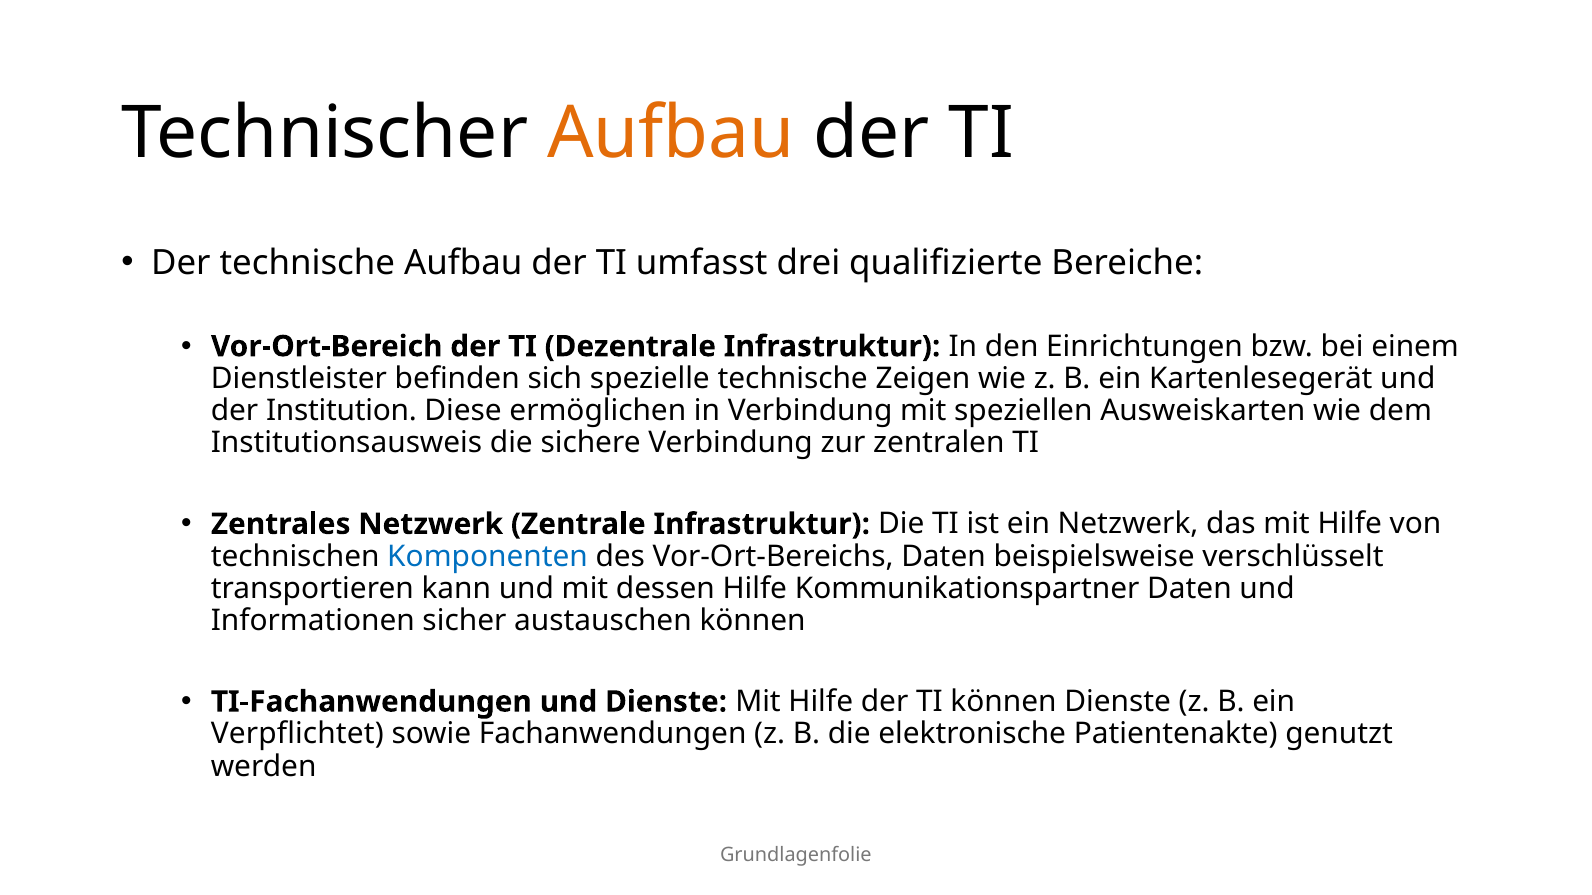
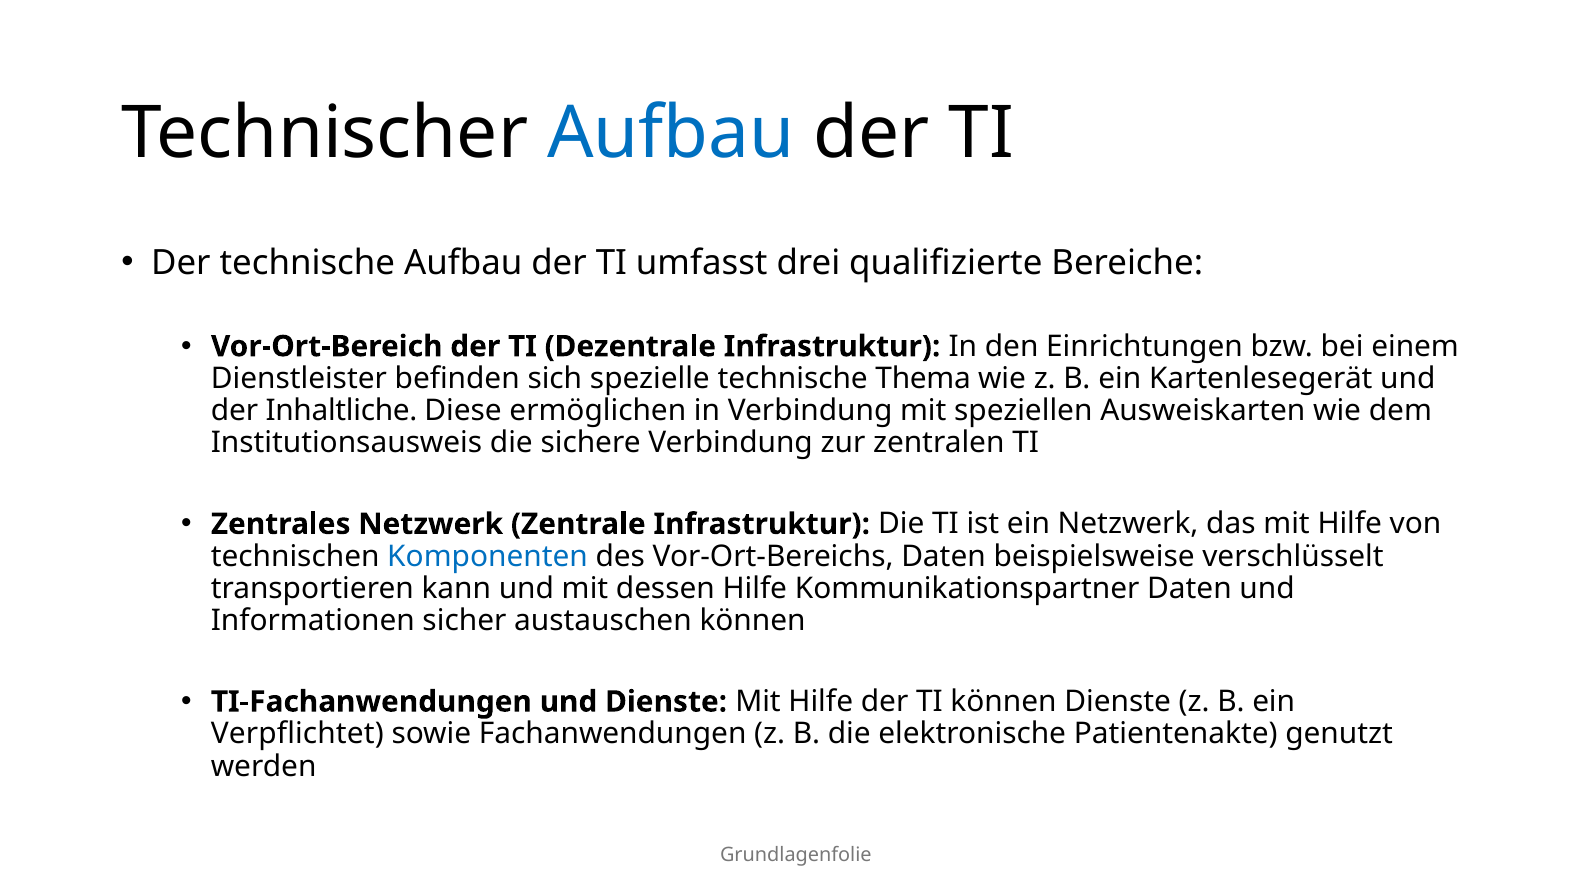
Aufbau colour: orange -> blue (671, 134)
Zeigen: Zeigen -> Thema (923, 379)
Institution: Institution -> Inhaltliche (341, 411)
